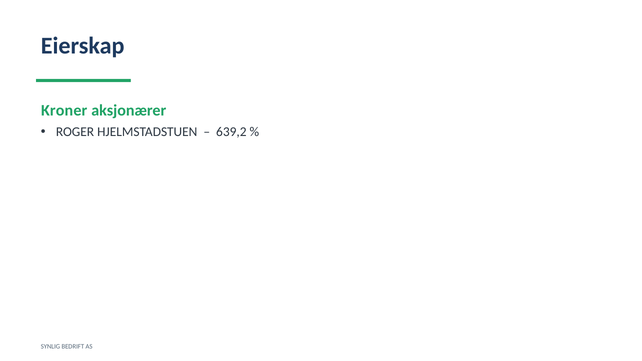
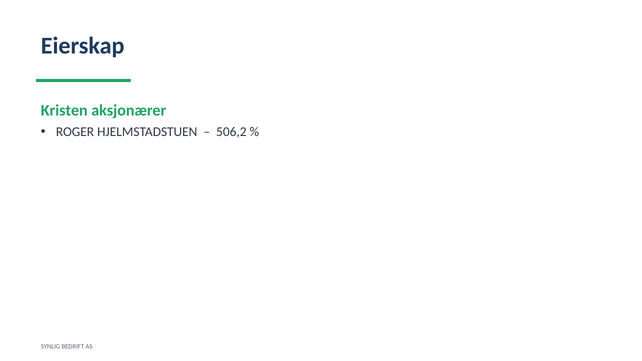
Kroner: Kroner -> Kristen (64, 111)
639,2: 639,2 -> 506,2 (231, 132)
